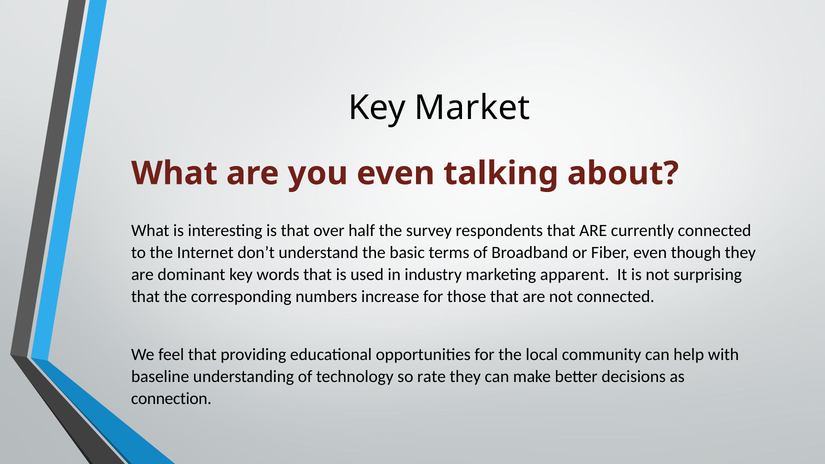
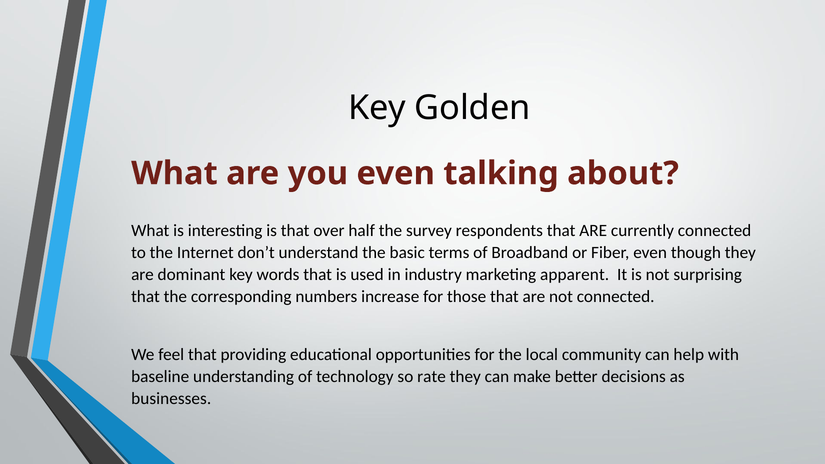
Market: Market -> Golden (473, 108)
connection: connection -> businesses (171, 399)
